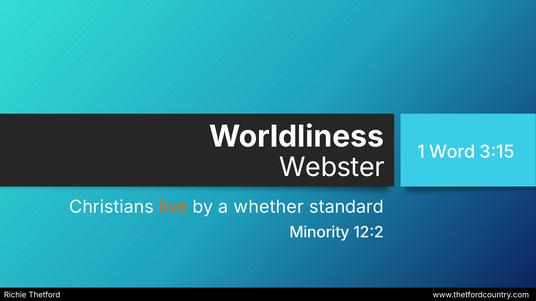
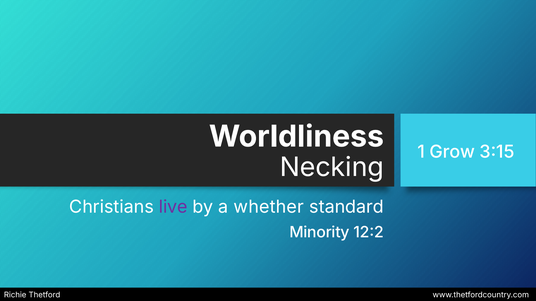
Word: Word -> Grow (452, 152)
Webster: Webster -> Necking (332, 168)
live colour: orange -> purple (173, 207)
